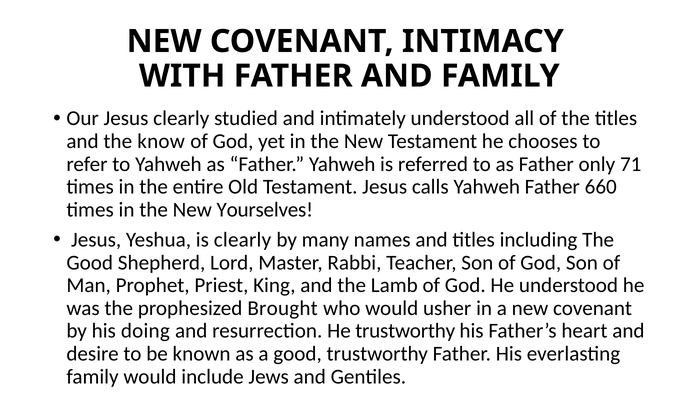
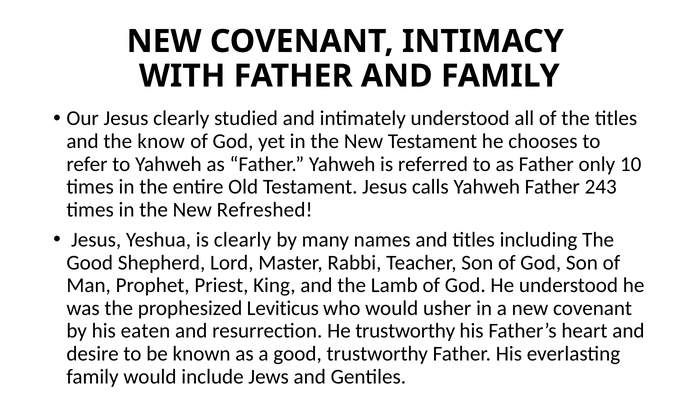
71: 71 -> 10 (631, 164)
660: 660 -> 243 (601, 187)
Yourselves: Yourselves -> Refreshed (265, 210)
Brought: Brought -> Leviticus (283, 308)
doing: doing -> eaten (145, 331)
